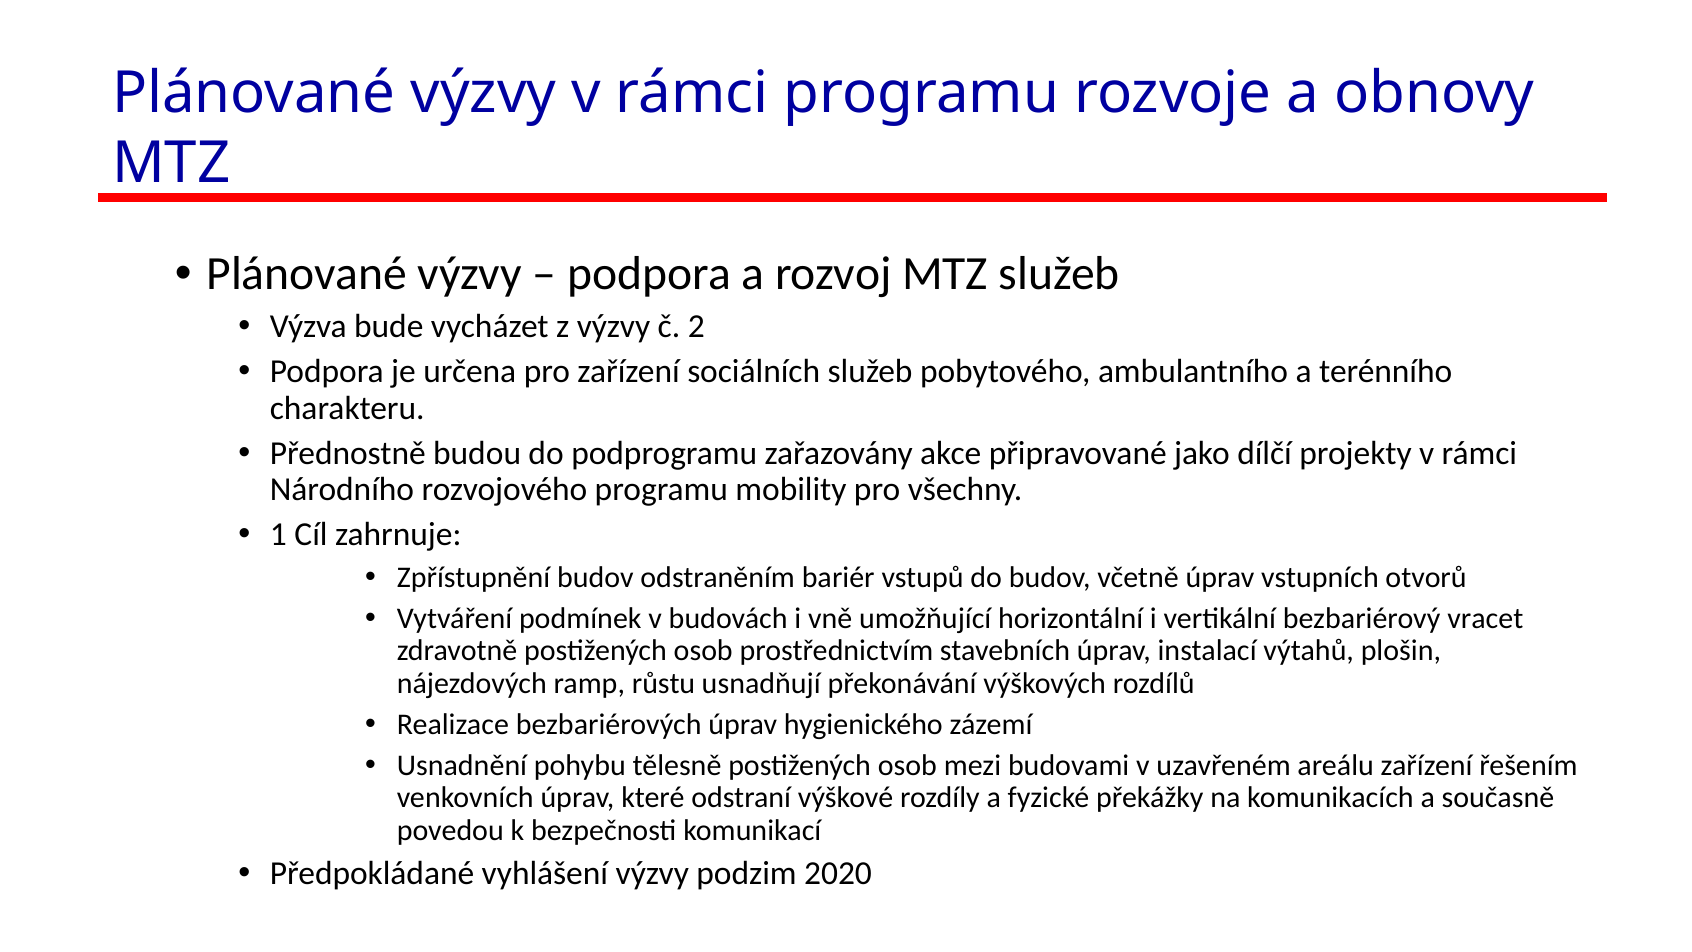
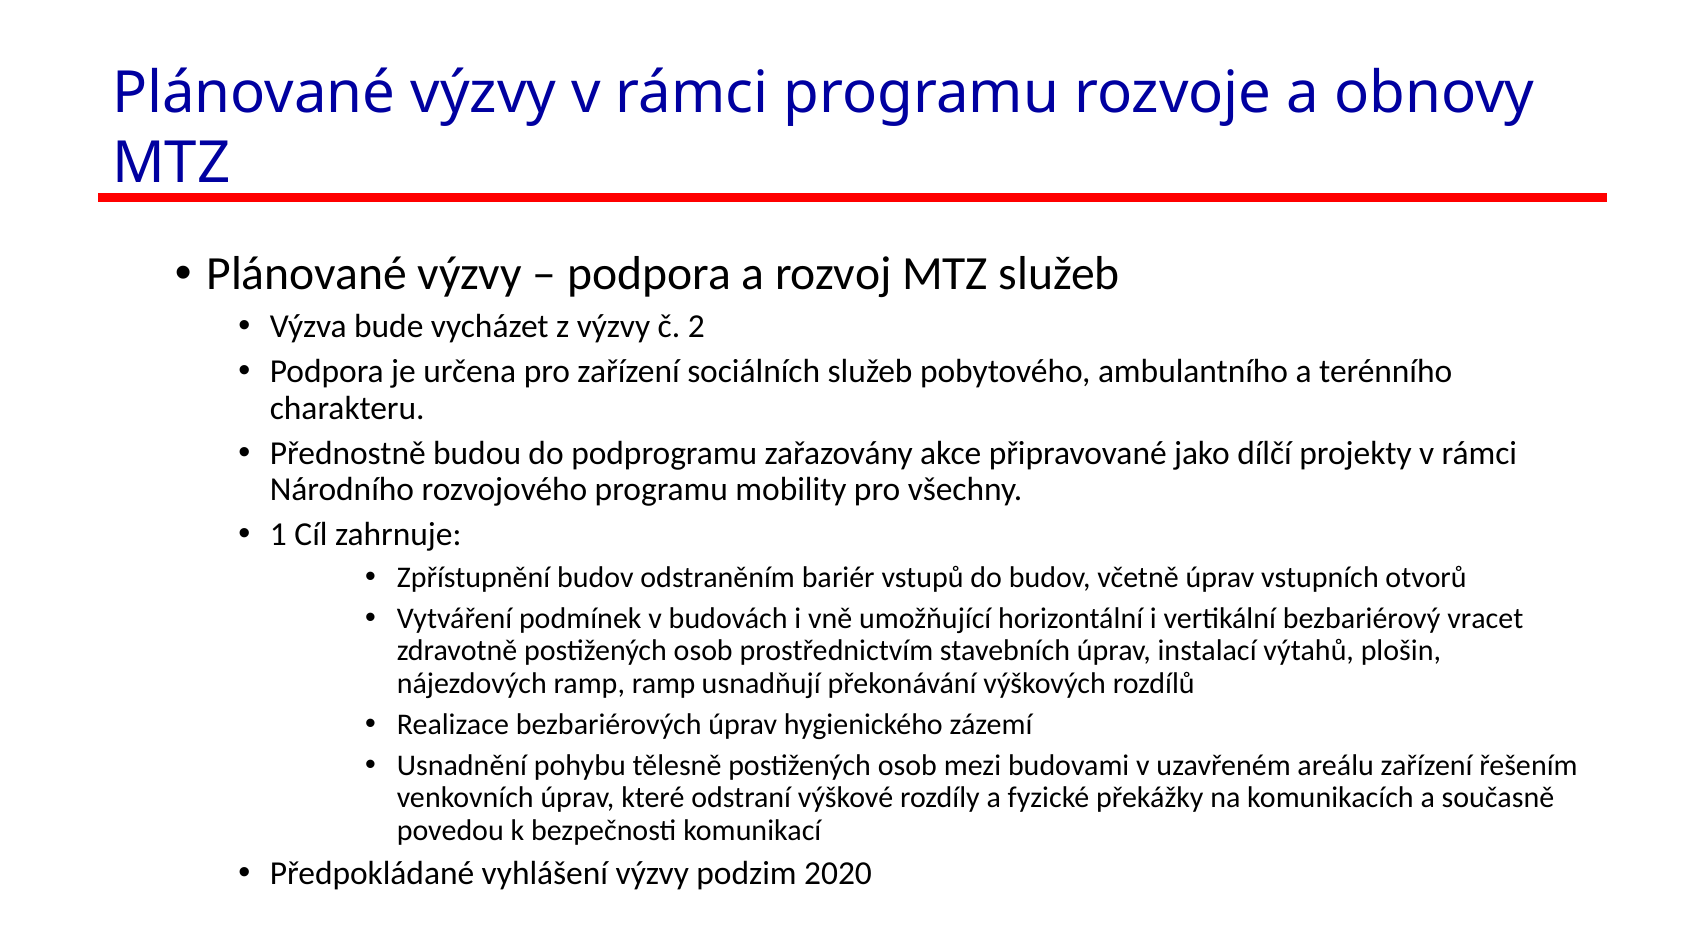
ramp růstu: růstu -> ramp (664, 683)
